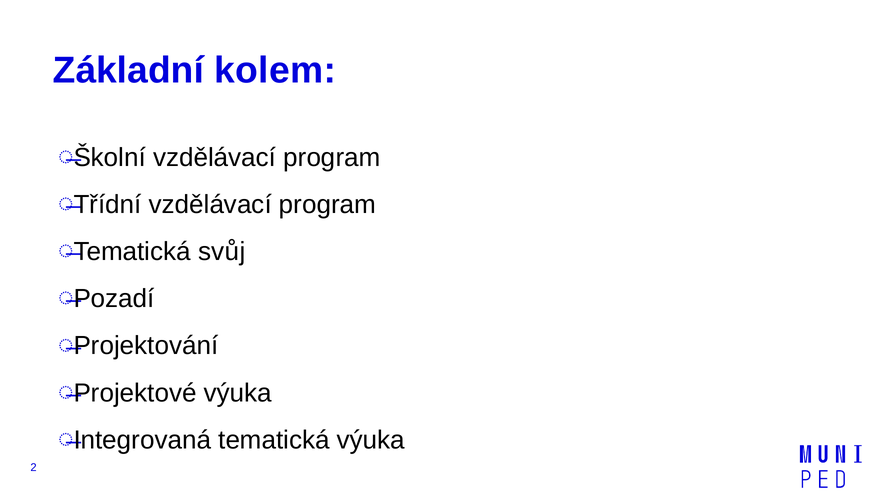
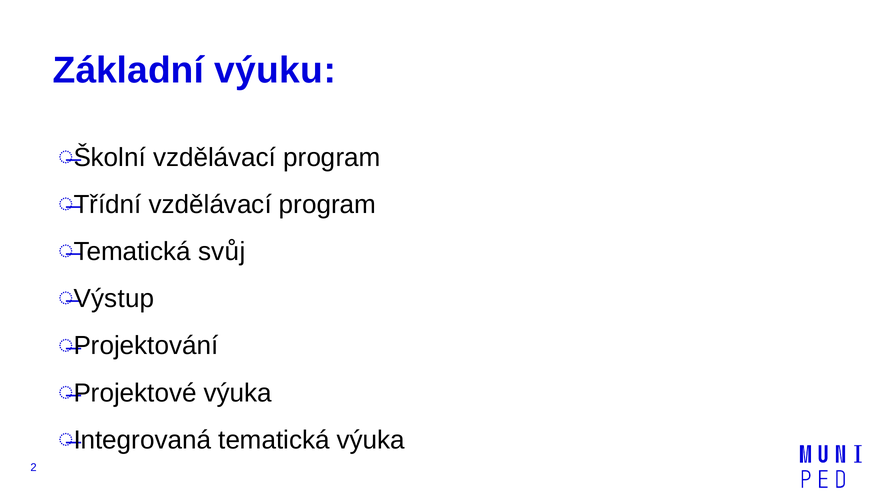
kolem: kolem -> výuku (275, 70)
Pozadí: Pozadí -> Výstup (114, 298)
